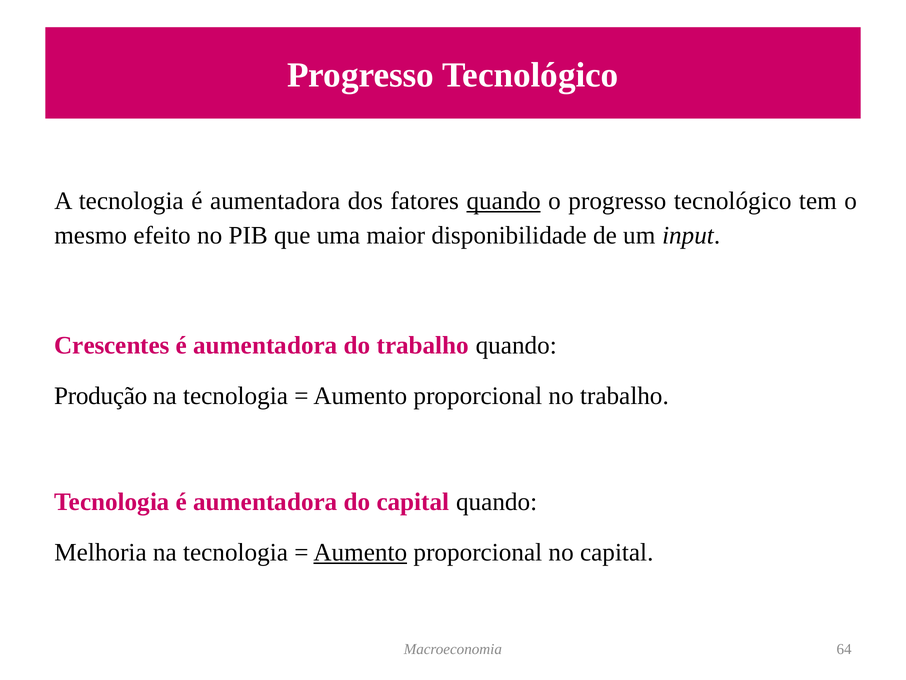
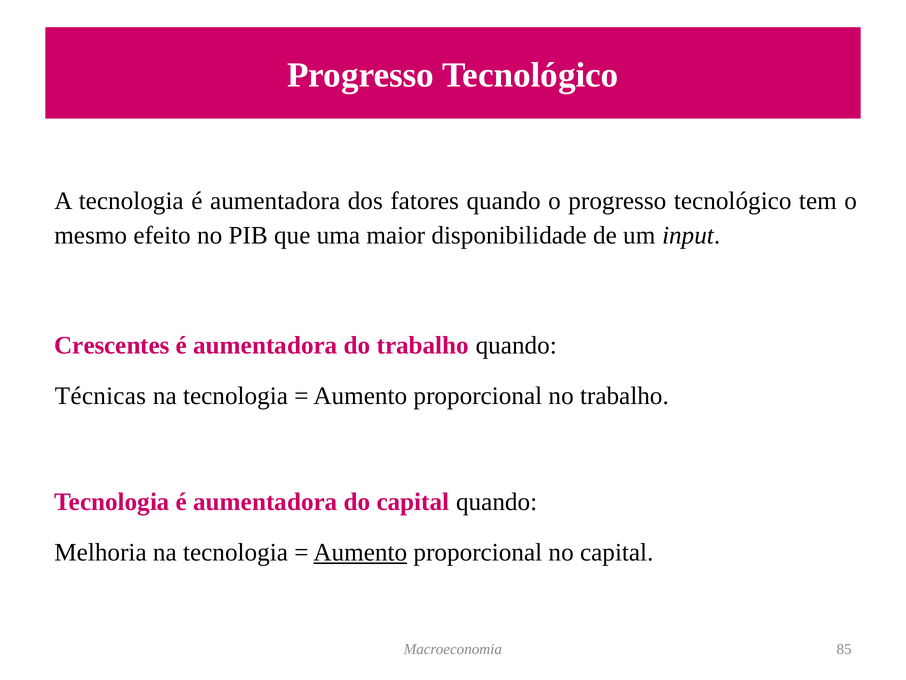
quando underline: present -> none (504, 201)
Produção: Produção -> Técnicas (100, 396)
64: 64 -> 85 (844, 649)
